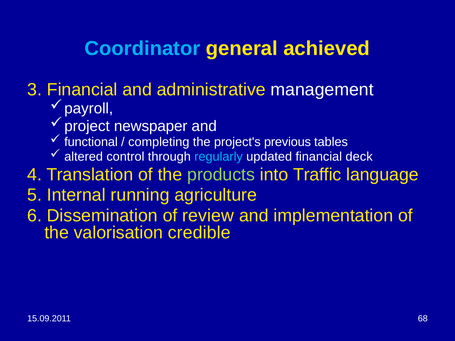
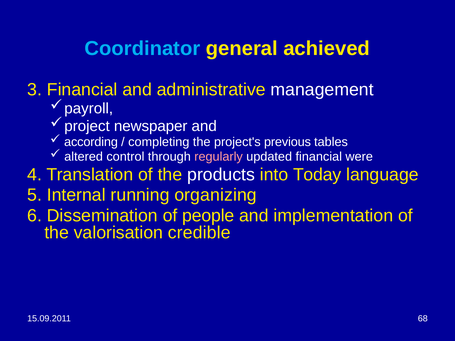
functional: functional -> according (91, 142)
regularly colour: light blue -> pink (219, 157)
deck: deck -> were (359, 157)
products colour: light green -> white (221, 175)
Traffic: Traffic -> Today (317, 175)
agriculture: agriculture -> organizing (216, 195)
review: review -> people (208, 216)
